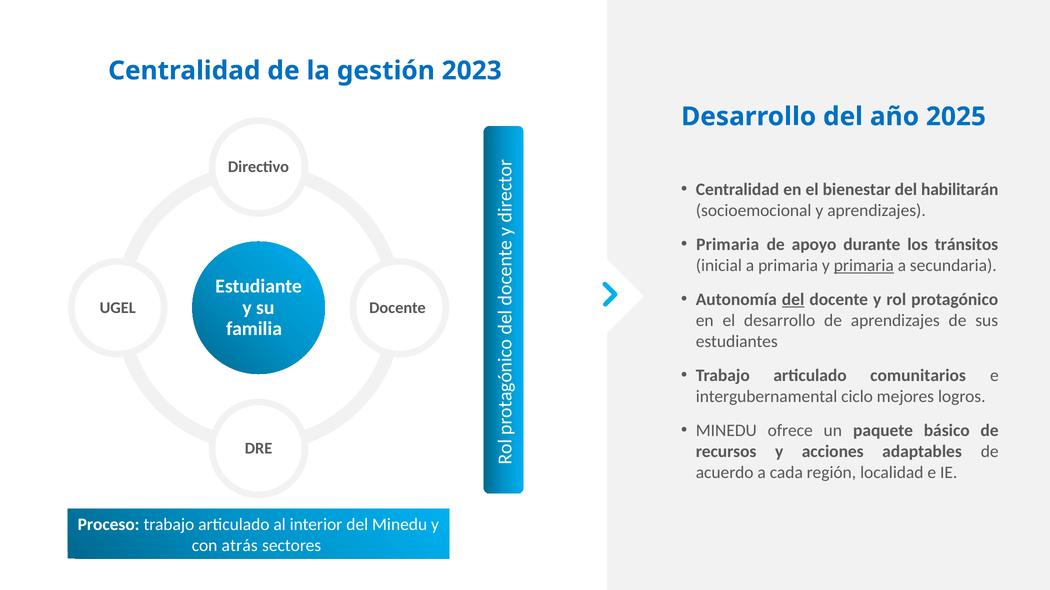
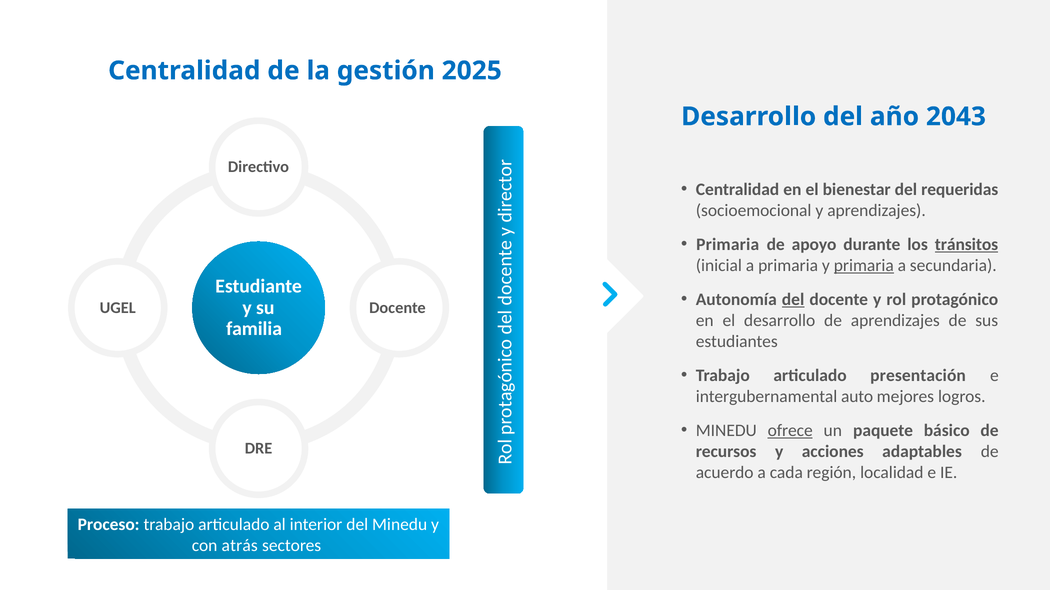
2023: 2023 -> 2025 (472, 71)
2025: 2025 -> 2043 (956, 117)
habilitarán: habilitarán -> requeridas (960, 190)
tránsitos underline: none -> present (967, 245)
comunitarios: comunitarios -> presentación (918, 376)
ciclo: ciclo -> auto (857, 397)
ofrece underline: none -> present (790, 431)
